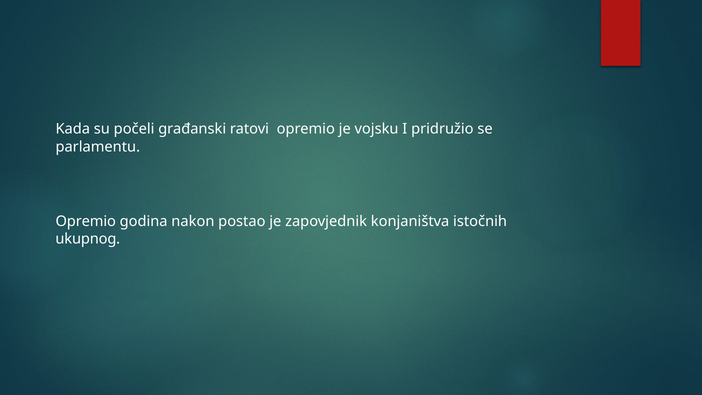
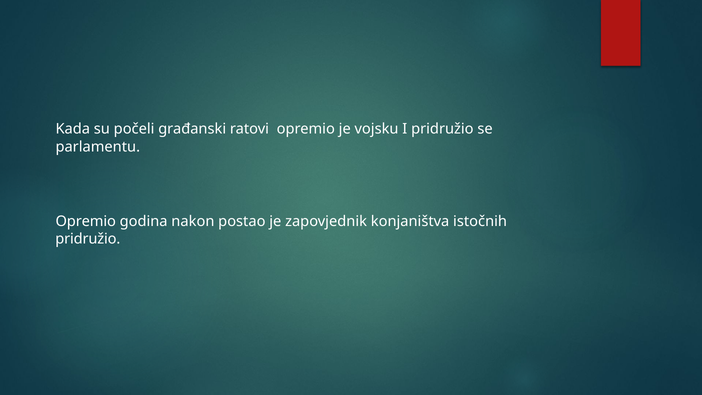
ukupnog: ukupnog -> pridružio (88, 239)
